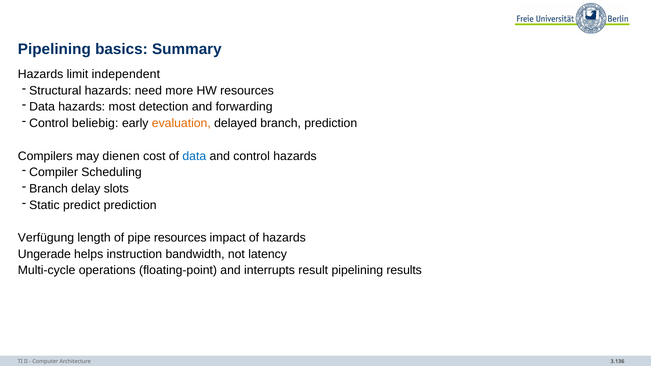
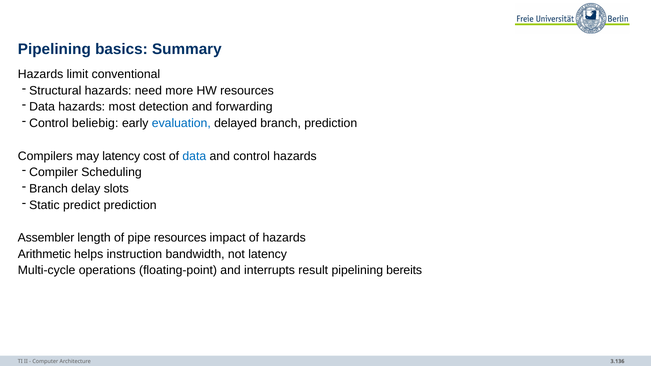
independent: independent -> conventional (126, 74)
evaluation colour: orange -> blue (181, 123)
may dienen: dienen -> latency (121, 156)
Verfügung: Verfügung -> Assembler (46, 238)
Ungerade: Ungerade -> Arithmetic (44, 254)
results: results -> bereits (404, 271)
